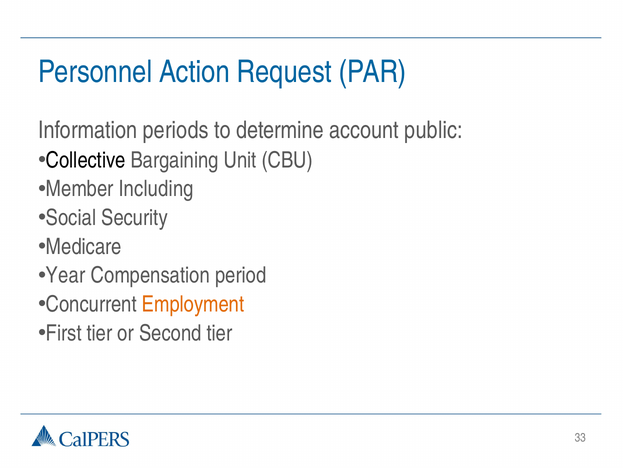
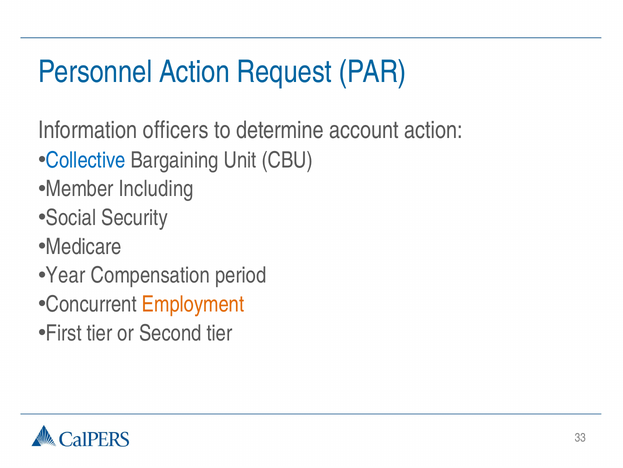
periods: periods -> officers (176, 130)
account public: public -> action (434, 130)
Collective colour: black -> blue (86, 160)
